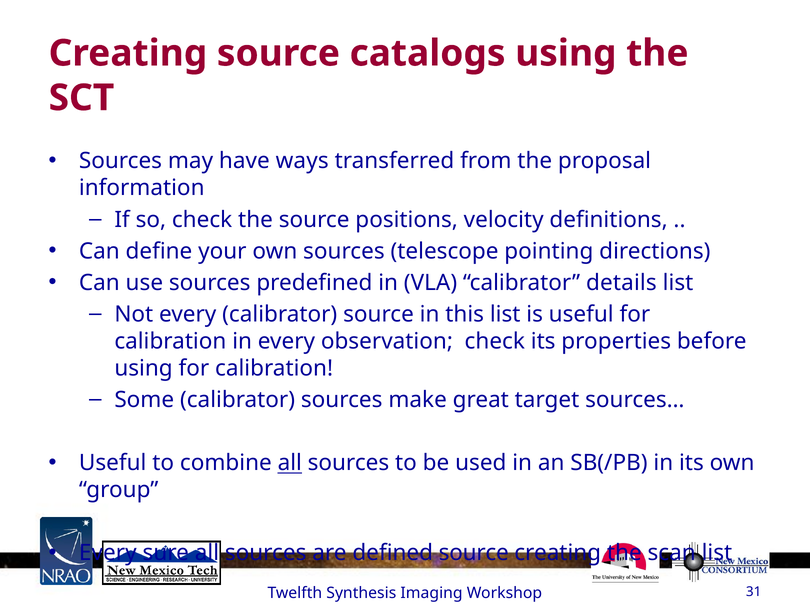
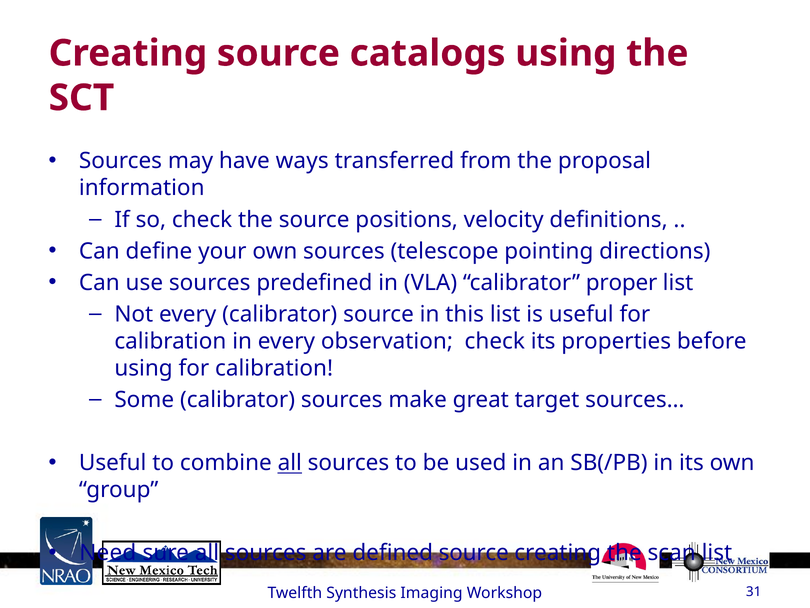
details: details -> proper (622, 282)
Every: Every -> Need (108, 552)
